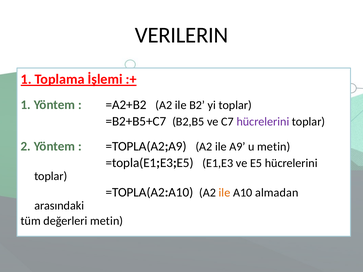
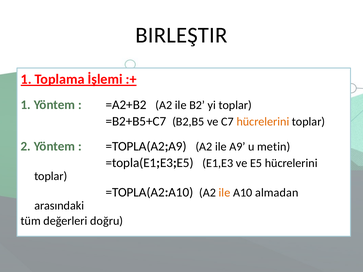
VERILERIN: VERILERIN -> BIRLEŞTIR (181, 35)
hücrelerini colour: purple -> orange (263, 122)
değerleri metin: metin -> doğru (107, 221)
